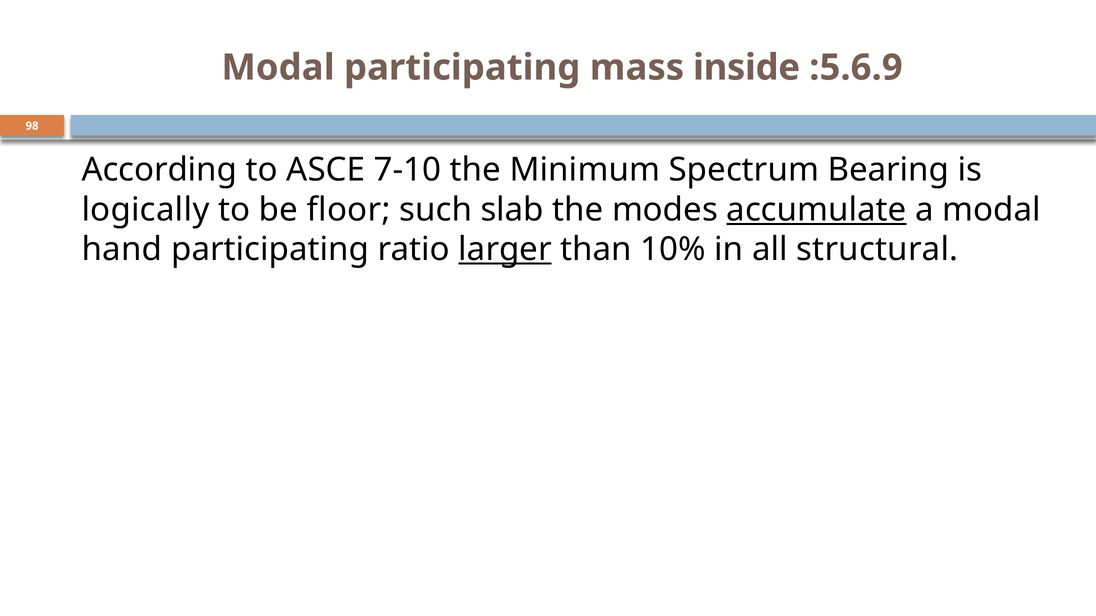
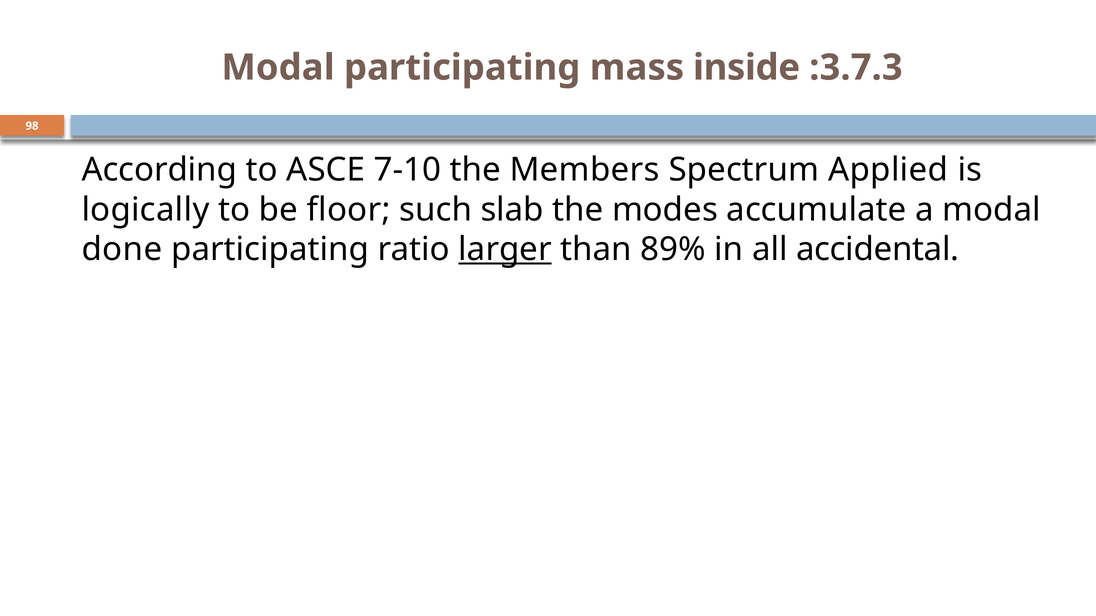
5.6.9: 5.6.9 -> 3.7.3 (861, 68)
Minimum: Minimum -> Members (585, 170)
Bearing: Bearing -> Applied (888, 170)
accumulate underline: present -> none (816, 210)
hand: hand -> done (122, 250)
10%: 10% -> 89% (673, 250)
structural: structural -> accidental (878, 250)
